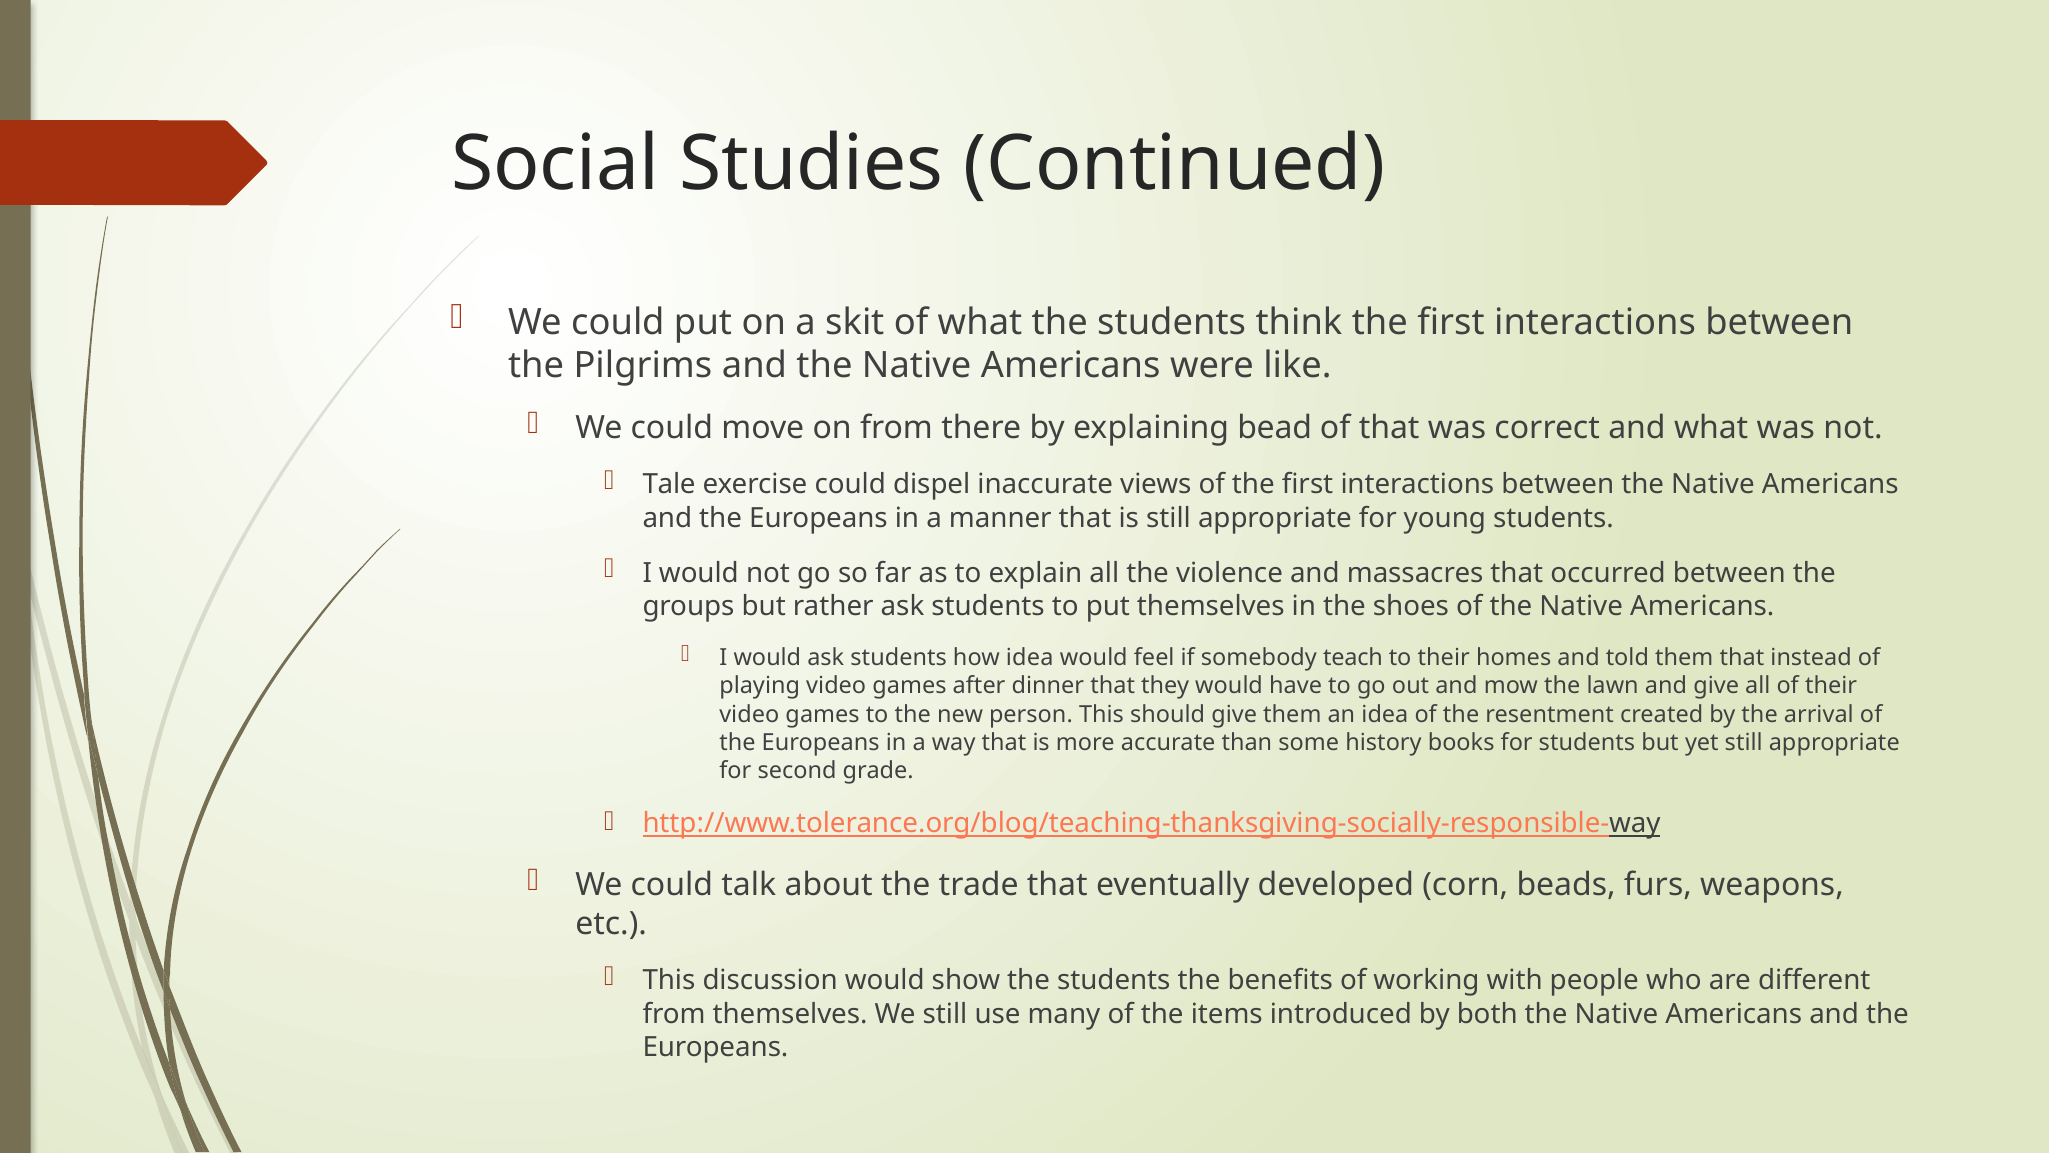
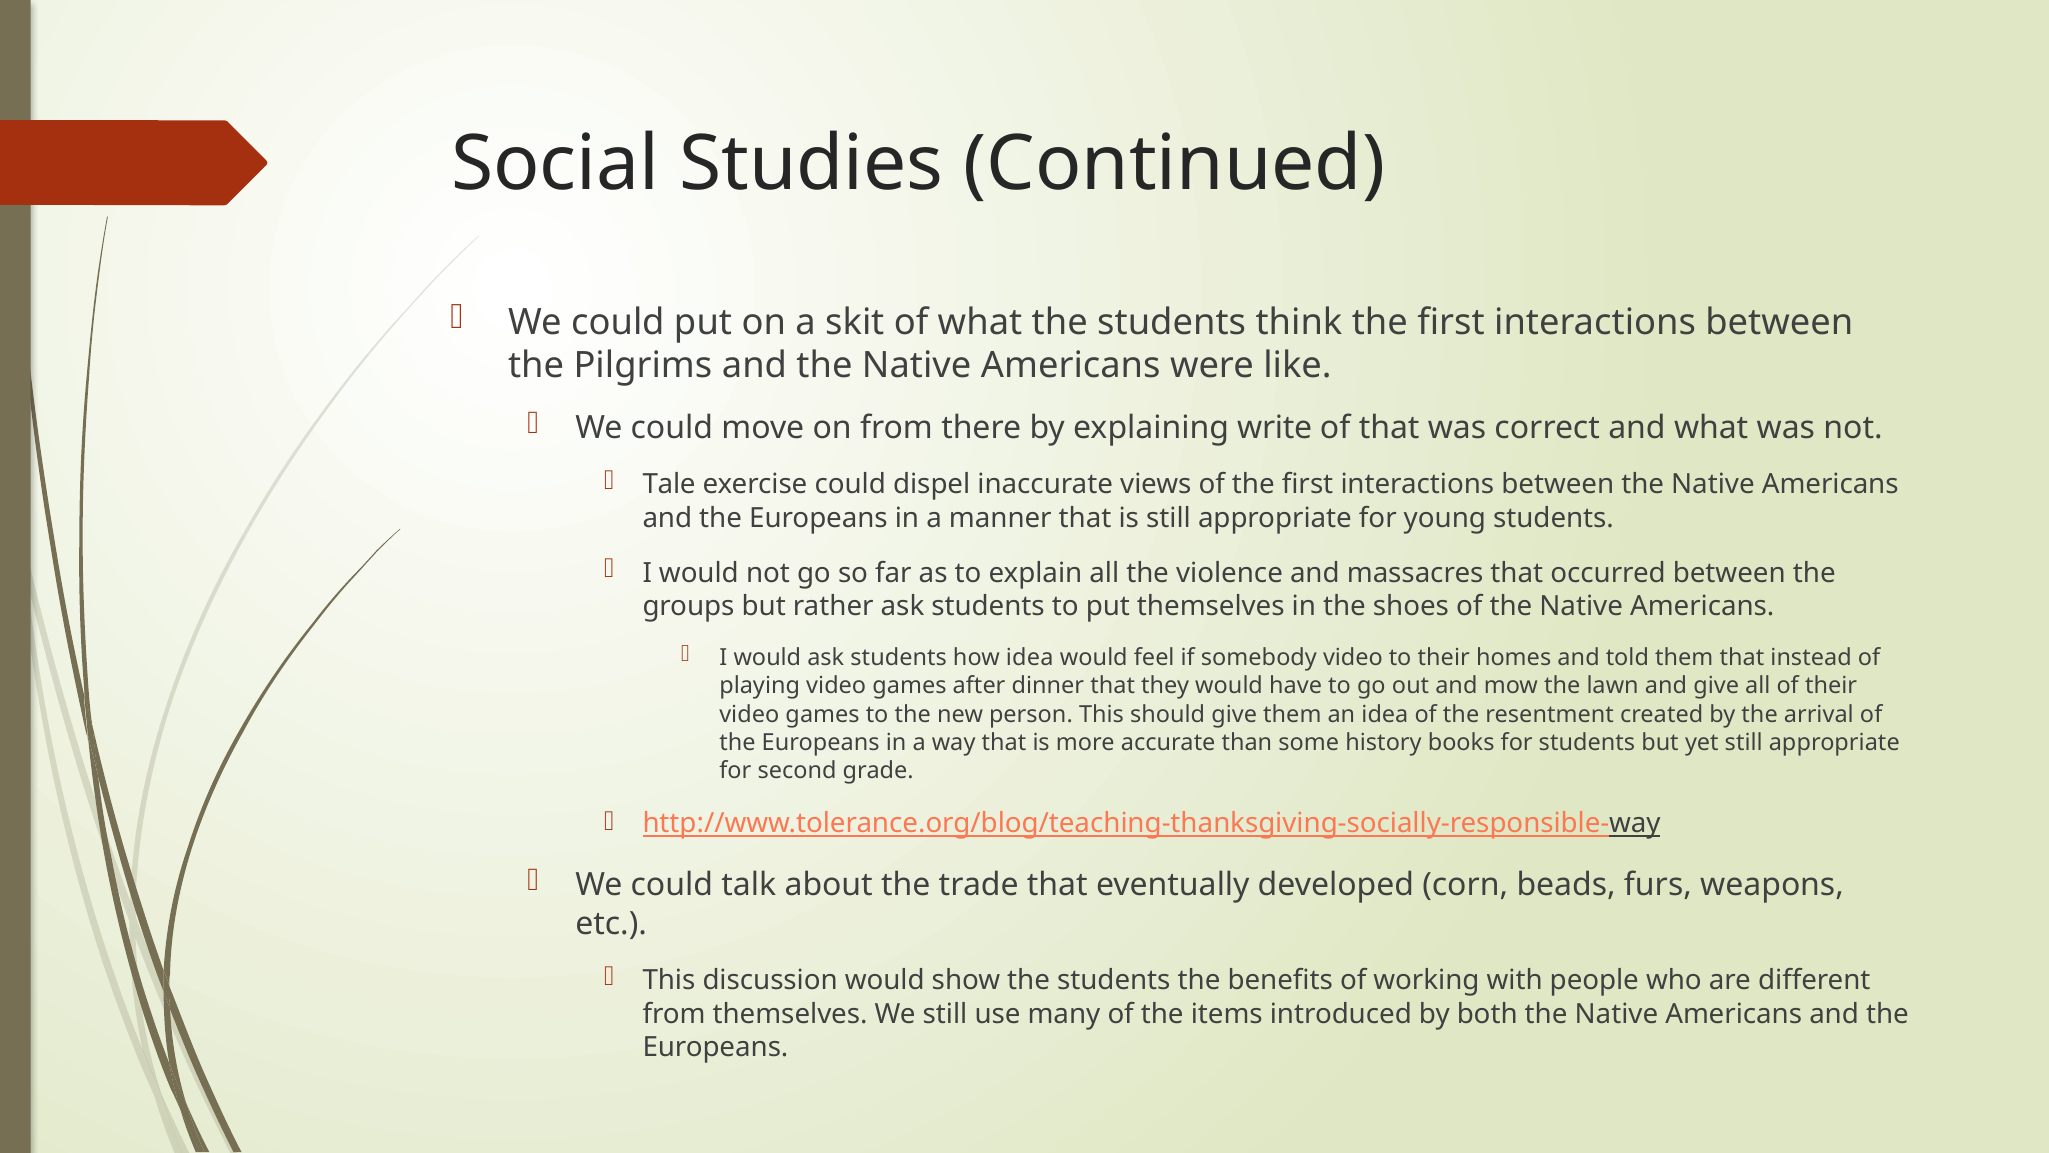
bead: bead -> write (1275, 428)
somebody teach: teach -> video (1353, 658)
